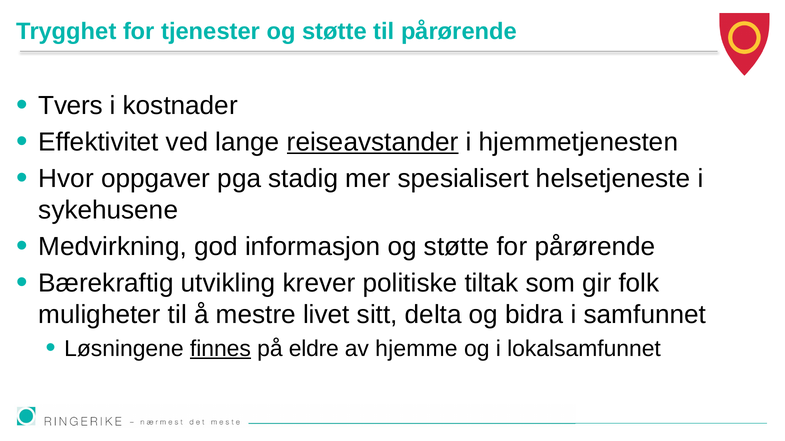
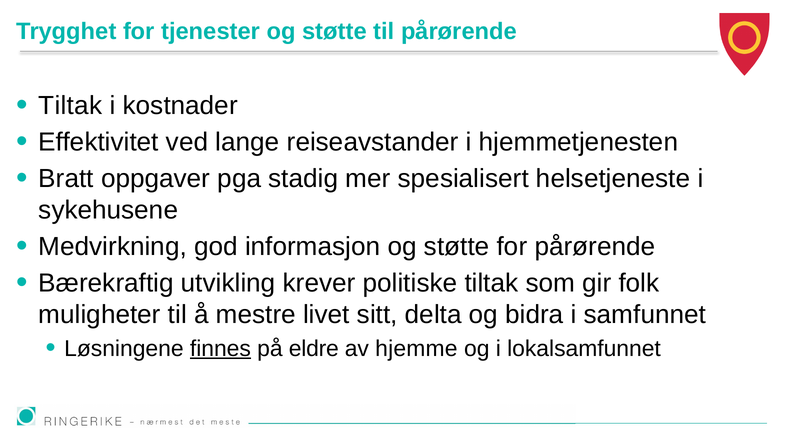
Tvers: Tvers -> Tiltak (70, 106)
reiseavstander underline: present -> none (373, 142)
Hvor: Hvor -> Bratt (66, 179)
